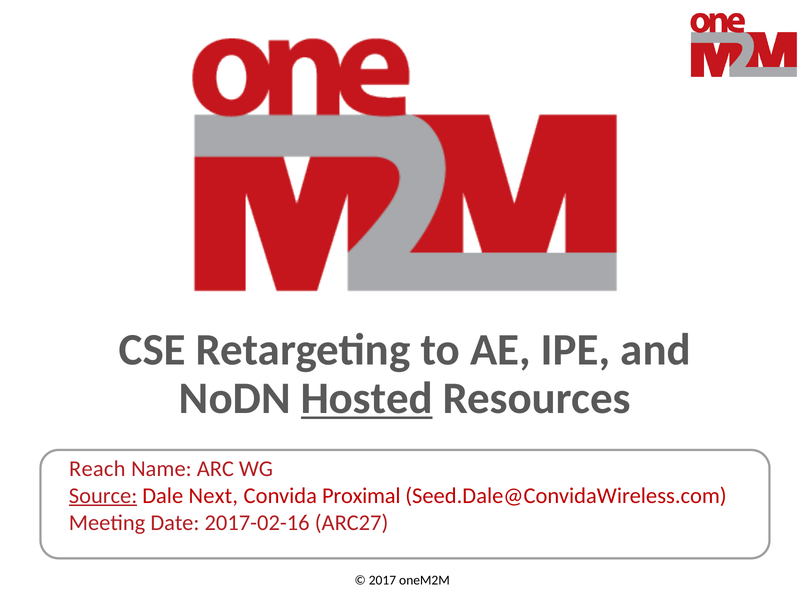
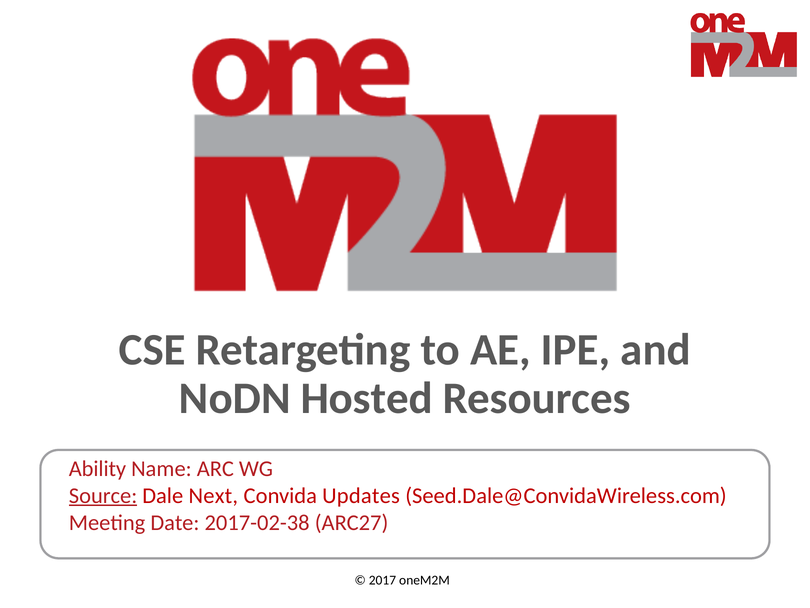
Hosted underline: present -> none (367, 398)
Reach: Reach -> Ability (97, 468)
Proximal: Proximal -> Updates (361, 495)
2017-02-16: 2017-02-16 -> 2017-02-38 (257, 522)
